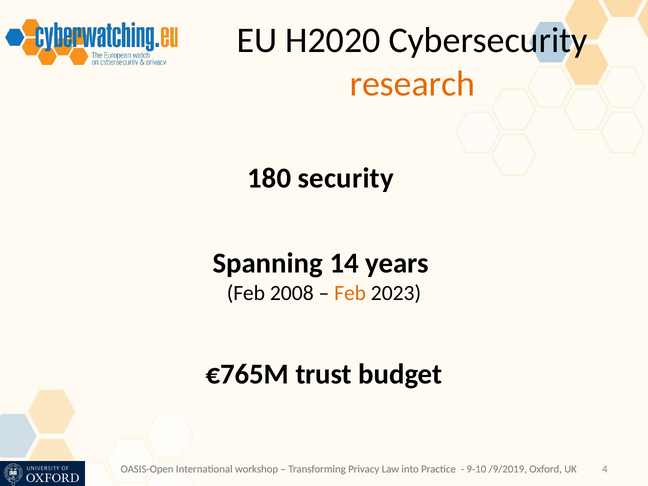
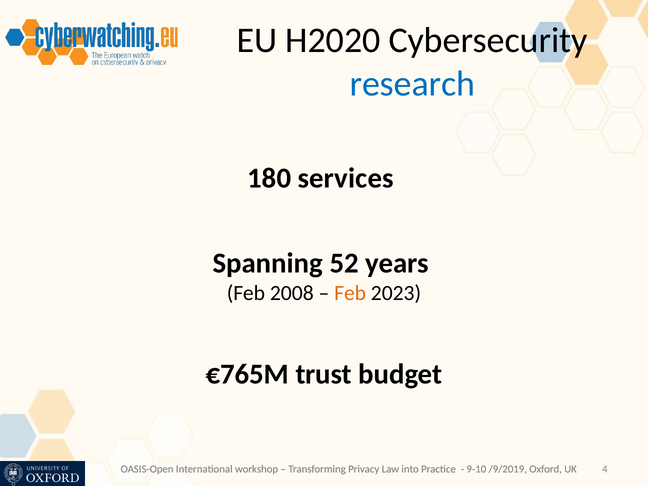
research colour: orange -> blue (412, 84)
security: security -> services (346, 178)
14: 14 -> 52 (344, 263)
